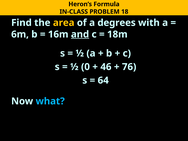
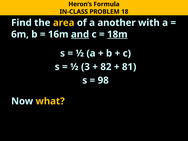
degrees: degrees -> another (117, 23)
18m underline: none -> present (117, 34)
0: 0 -> 3 (85, 67)
46: 46 -> 82 (106, 67)
76: 76 -> 81 (129, 67)
64: 64 -> 98 (103, 80)
what colour: light blue -> yellow (50, 101)
